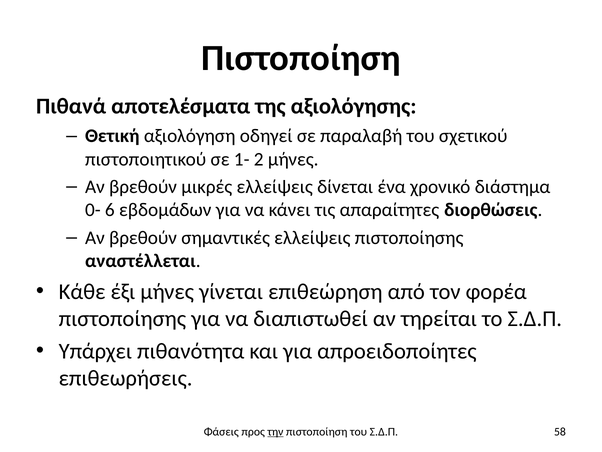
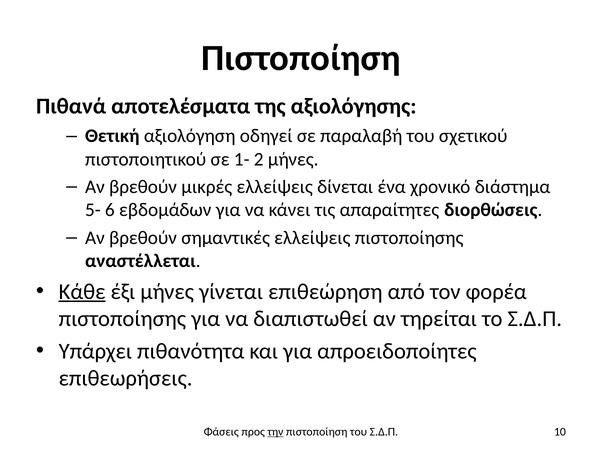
0-: 0- -> 5- (93, 210)
Κάθε underline: none -> present (82, 291)
58: 58 -> 10 (560, 431)
